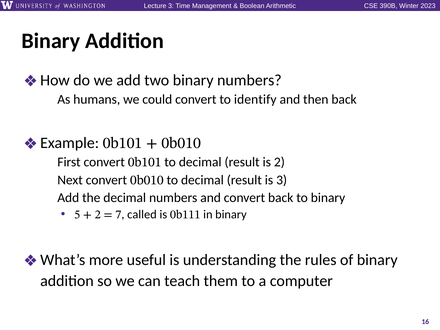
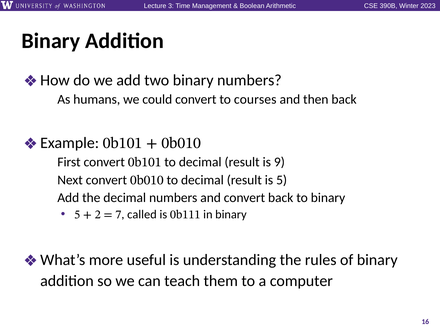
identify: identify -> courses (255, 99)
is 2: 2 -> 9 (279, 162)
is 3: 3 -> 5 (282, 180)
